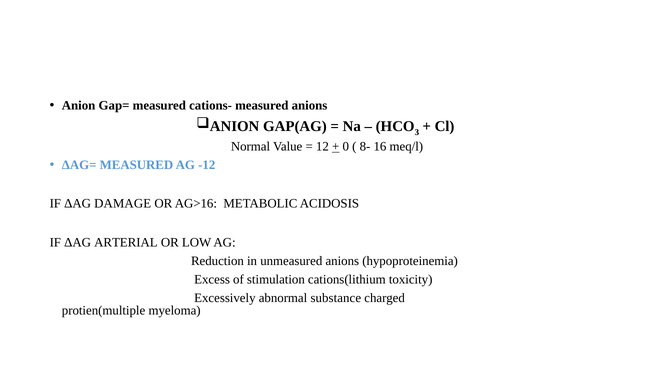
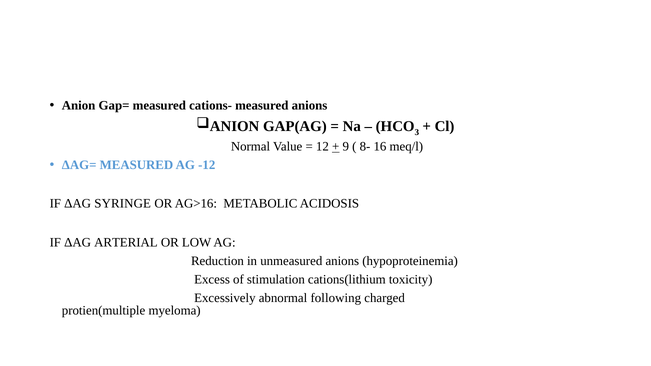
0: 0 -> 9 (346, 147)
DAMAGE: DAMAGE -> SYRINGE (123, 204)
substance: substance -> following (336, 298)
